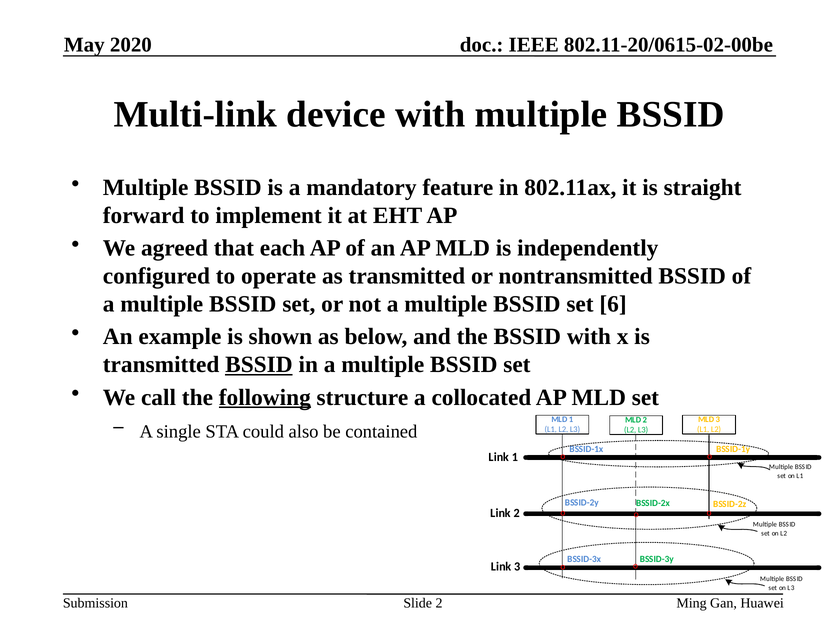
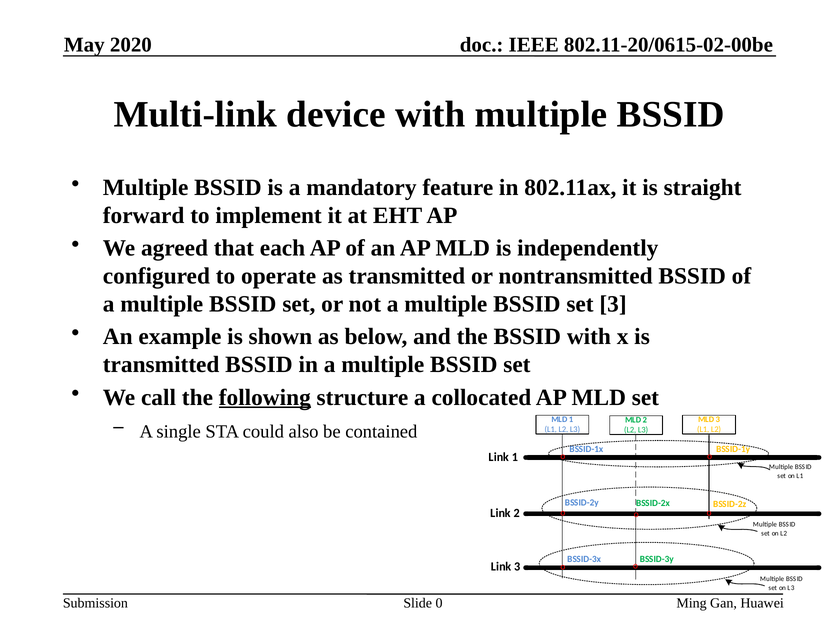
set 6: 6 -> 3 (613, 304)
BSSID underline: present -> none (259, 365)
Slide 2: 2 -> 0 (439, 603)
